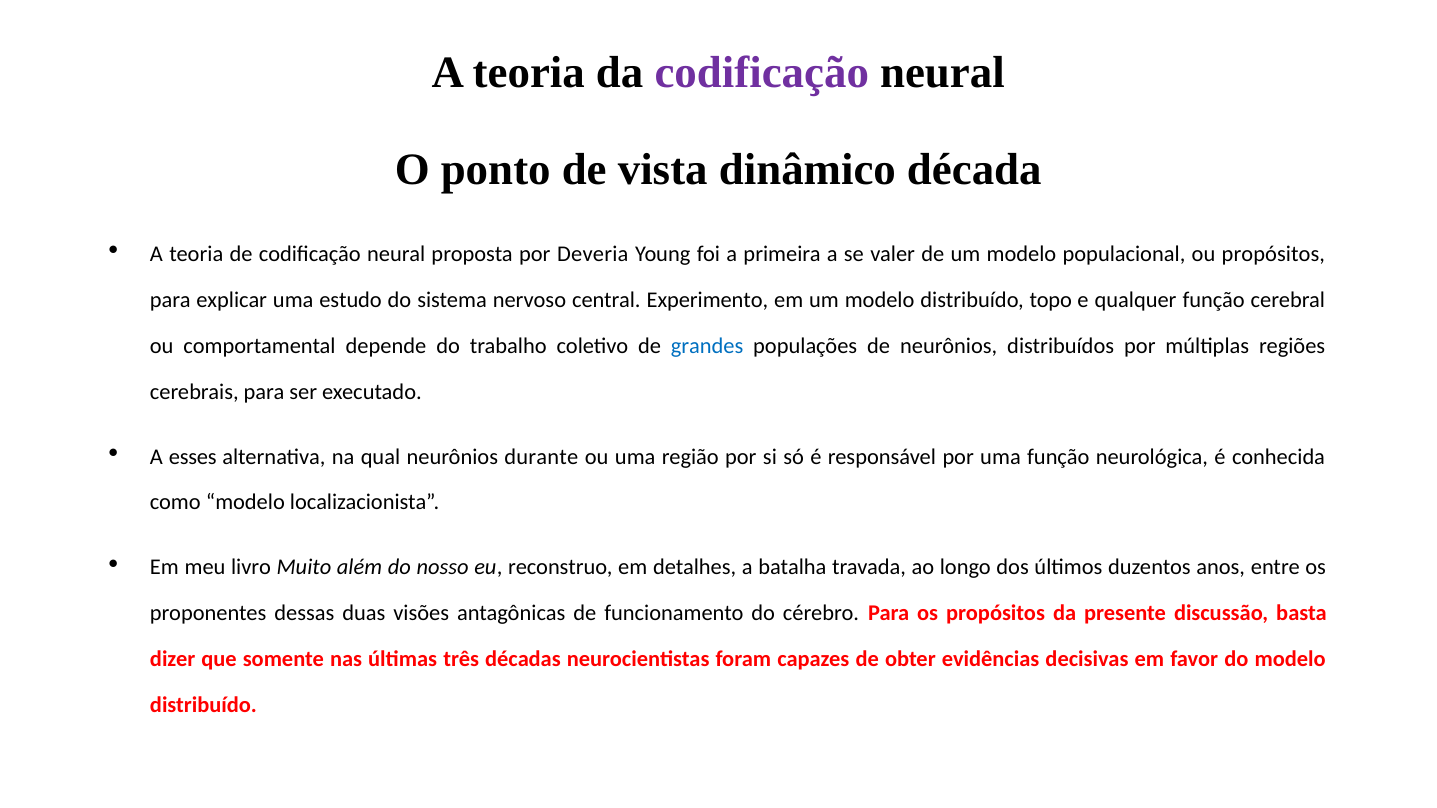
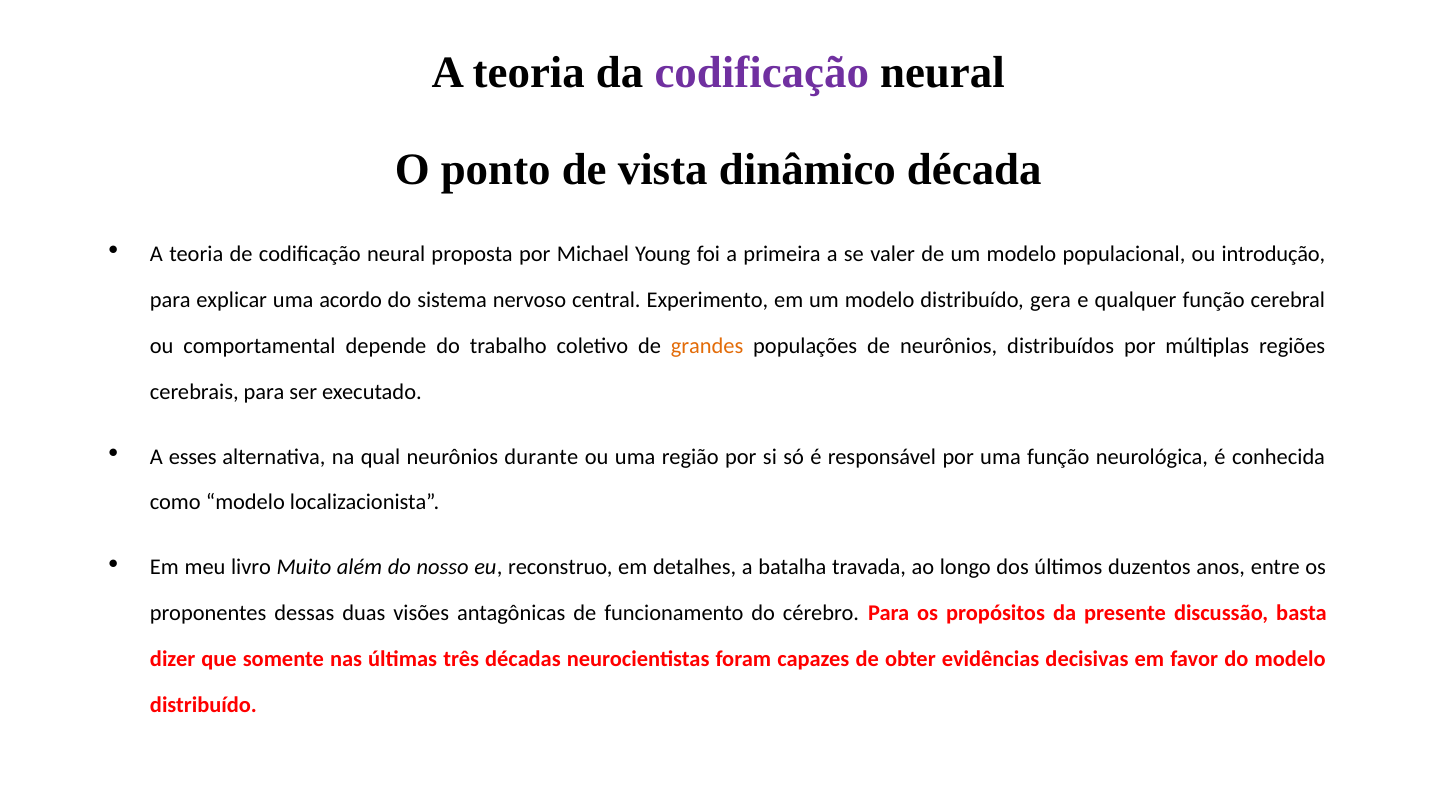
Deveria: Deveria -> Michael (593, 254)
ou propósitos: propósitos -> introdução (1273, 254)
estudo: estudo -> acordo (351, 300)
topo: topo -> gera (1051, 300)
grandes colour: blue -> orange (707, 346)
